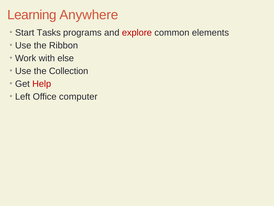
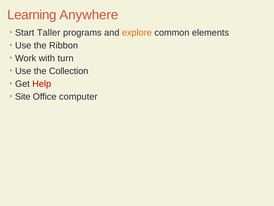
Tasks: Tasks -> Taller (49, 33)
explore colour: red -> orange (137, 33)
else: else -> turn (66, 58)
Left: Left -> Site (23, 97)
